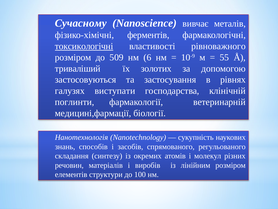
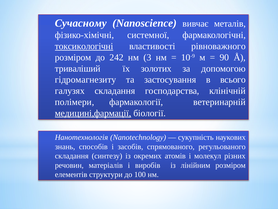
ферментів: ферментів -> системної (148, 35)
509: 509 -> 242 (117, 57)
6: 6 -> 3 (147, 57)
55: 55 -> 90 (224, 57)
застосовуються: застосовуються -> гідромагнезиту (86, 80)
рівнях: рівнях -> всього (233, 80)
галузях виступати: виступати -> складання (115, 91)
поглинти: поглинти -> полімери (75, 102)
медицині,фармації underline: none -> present (93, 113)
